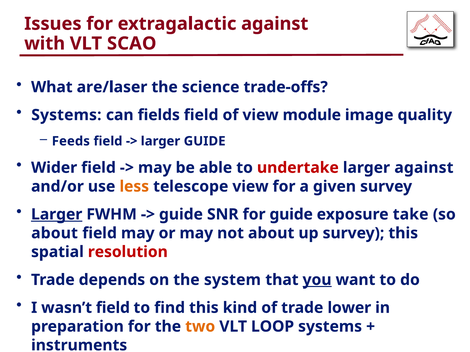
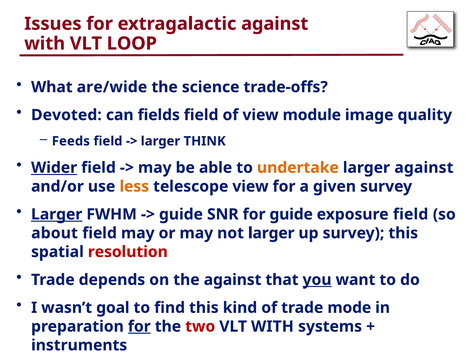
SCAO: SCAO -> LOOP (132, 44)
are/laser: are/laser -> are/wide (112, 87)
Systems: Systems -> Devoted (66, 115)
larger GUIDE: GUIDE -> THINK (205, 141)
Wider underline: none -> present (54, 168)
undertake colour: red -> orange (298, 168)
exposure take: take -> field (411, 215)
not about: about -> larger (271, 233)
the system: system -> against (233, 280)
wasn’t field: field -> goal (113, 308)
lower: lower -> mode (349, 308)
for underline: none -> present (139, 327)
two colour: orange -> red (200, 327)
VLT LOOP: LOOP -> WITH (272, 327)
